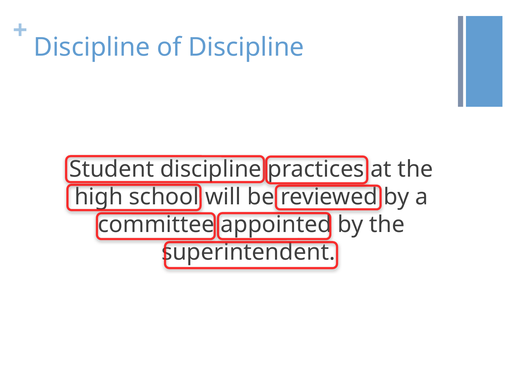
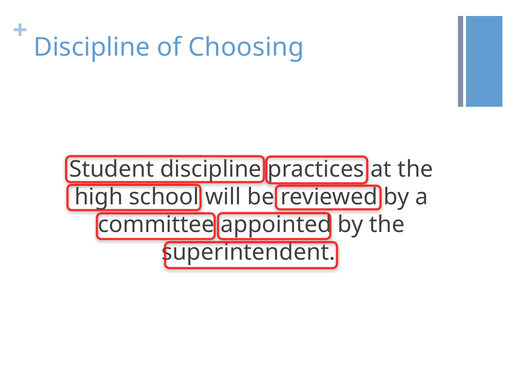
of Discipline: Discipline -> Choosing (246, 47)
